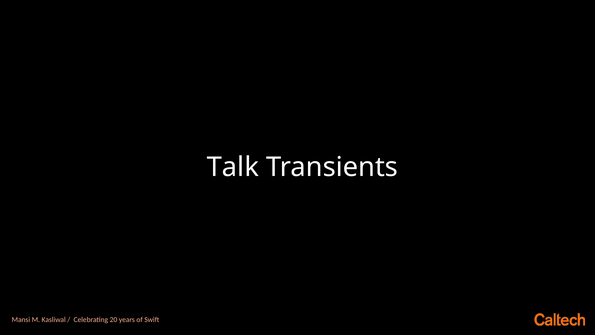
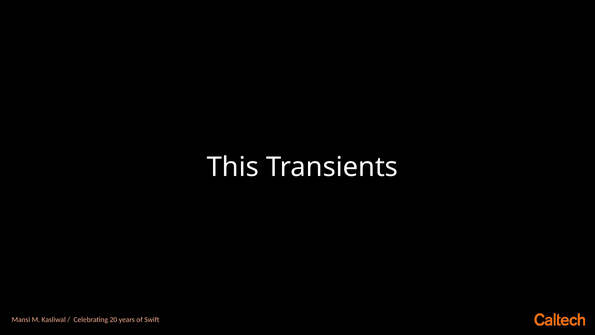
Talk: Talk -> This (233, 167)
